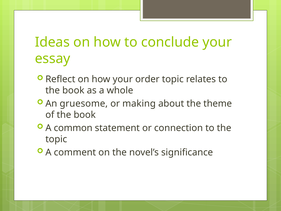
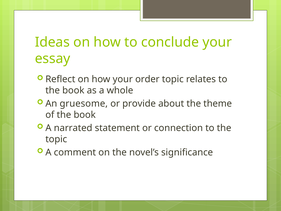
making: making -> provide (139, 103)
common: common -> narrated (73, 128)
